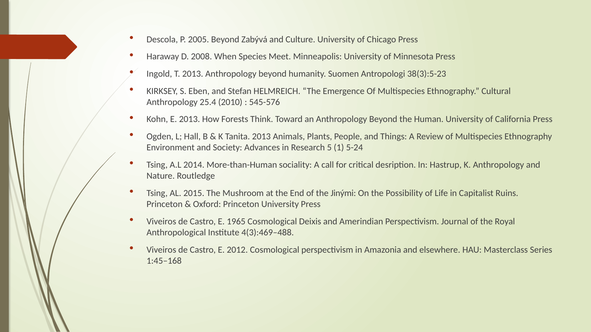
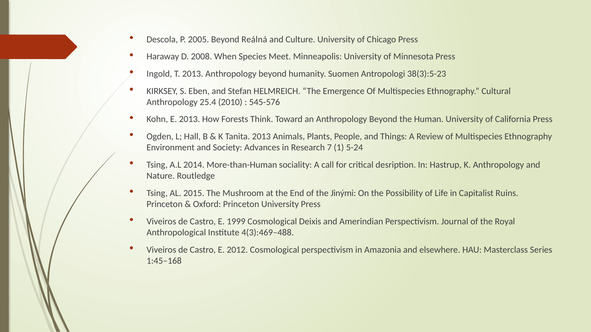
Zabývá: Zabývá -> Reálná (254, 39)
5: 5 -> 7 (329, 148)
1965: 1965 -> 1999 (236, 222)
